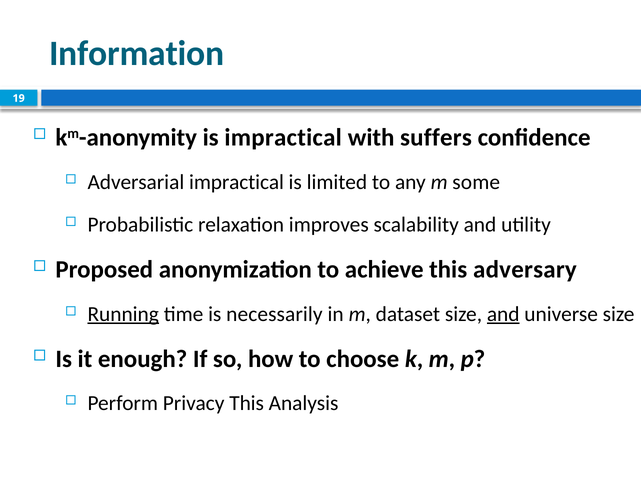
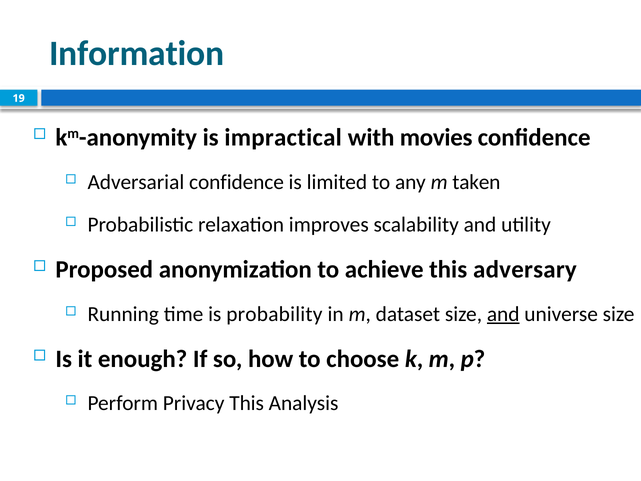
suffers: suffers -> movies (436, 137)
Adversarial impractical: impractical -> confidence (236, 182)
some: some -> taken (476, 182)
Running underline: present -> none (123, 314)
necessarily: necessarily -> probability (274, 314)
